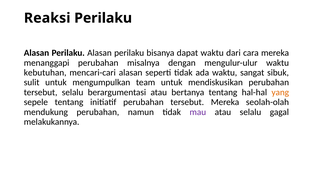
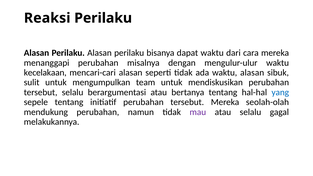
kebutuhan: kebutuhan -> kecelakaan (45, 73)
waktu sangat: sangat -> alasan (252, 73)
yang colour: orange -> blue (280, 92)
